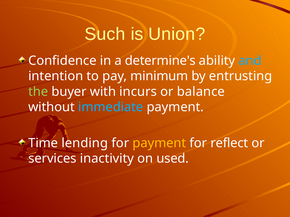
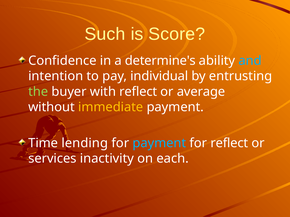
Union: Union -> Score (177, 34)
minimum: minimum -> individual (159, 76)
with incurs: incurs -> reflect (138, 92)
balance: balance -> average (201, 92)
immediate colour: light blue -> yellow (111, 107)
payment colour: yellow -> light blue (159, 143)
used: used -> each (173, 159)
